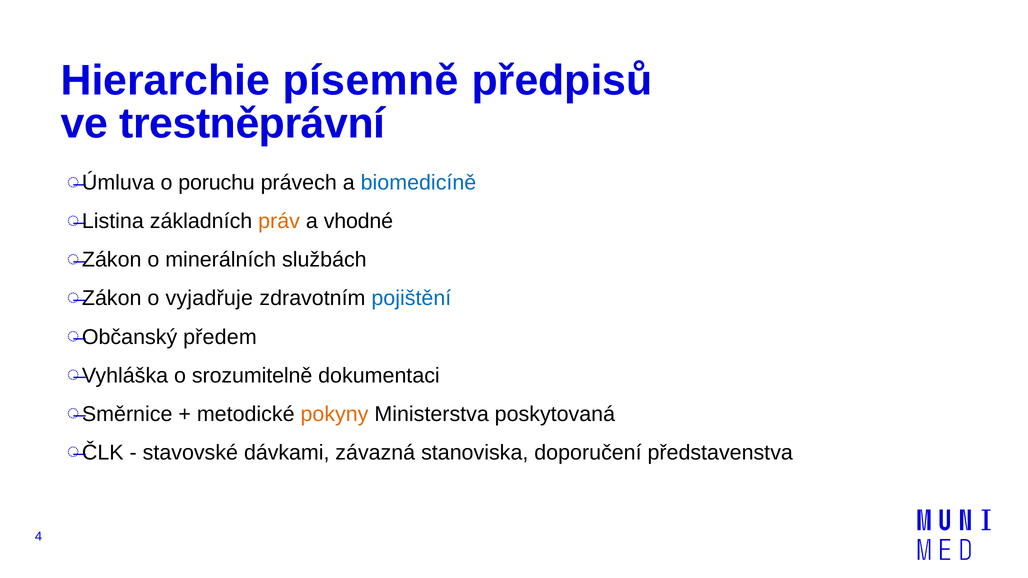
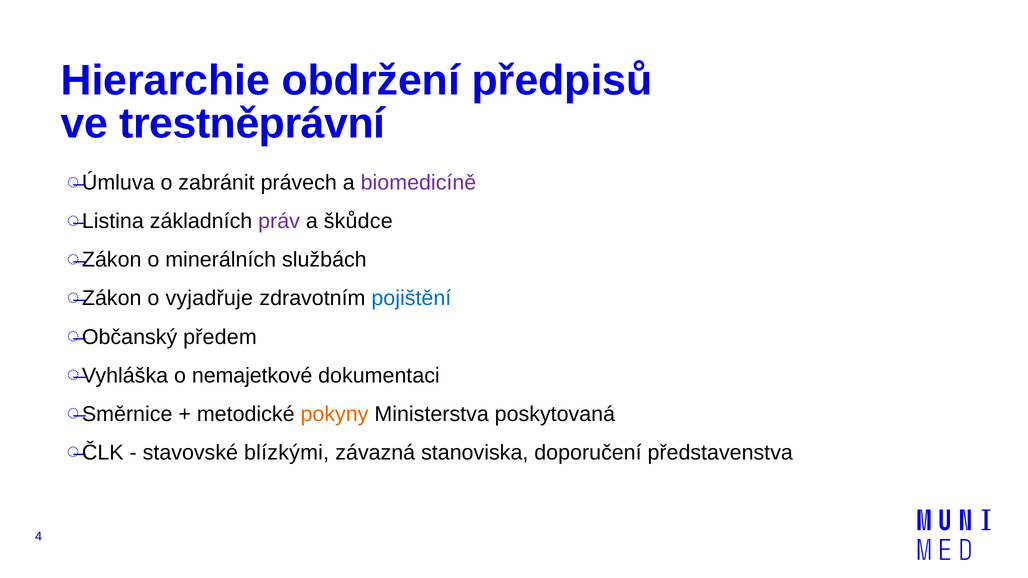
písemně: písemně -> obdržení (371, 81)
poruchu: poruchu -> zabránit (216, 183)
biomedicíně colour: blue -> purple (418, 183)
práv colour: orange -> purple (279, 221)
vhodné: vhodné -> škůdce (358, 221)
srozumitelně: srozumitelně -> nemajetkové (252, 376)
dávkami: dávkami -> blízkými (287, 453)
